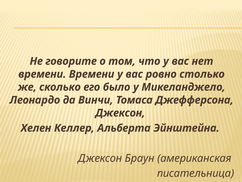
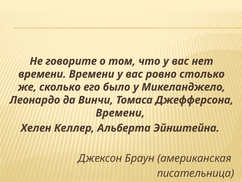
Джексон: Джексон -> Времени (120, 113)
